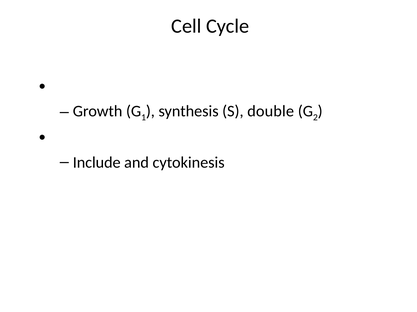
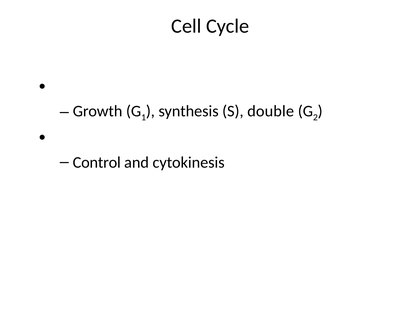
Include: Include -> Control (97, 163)
